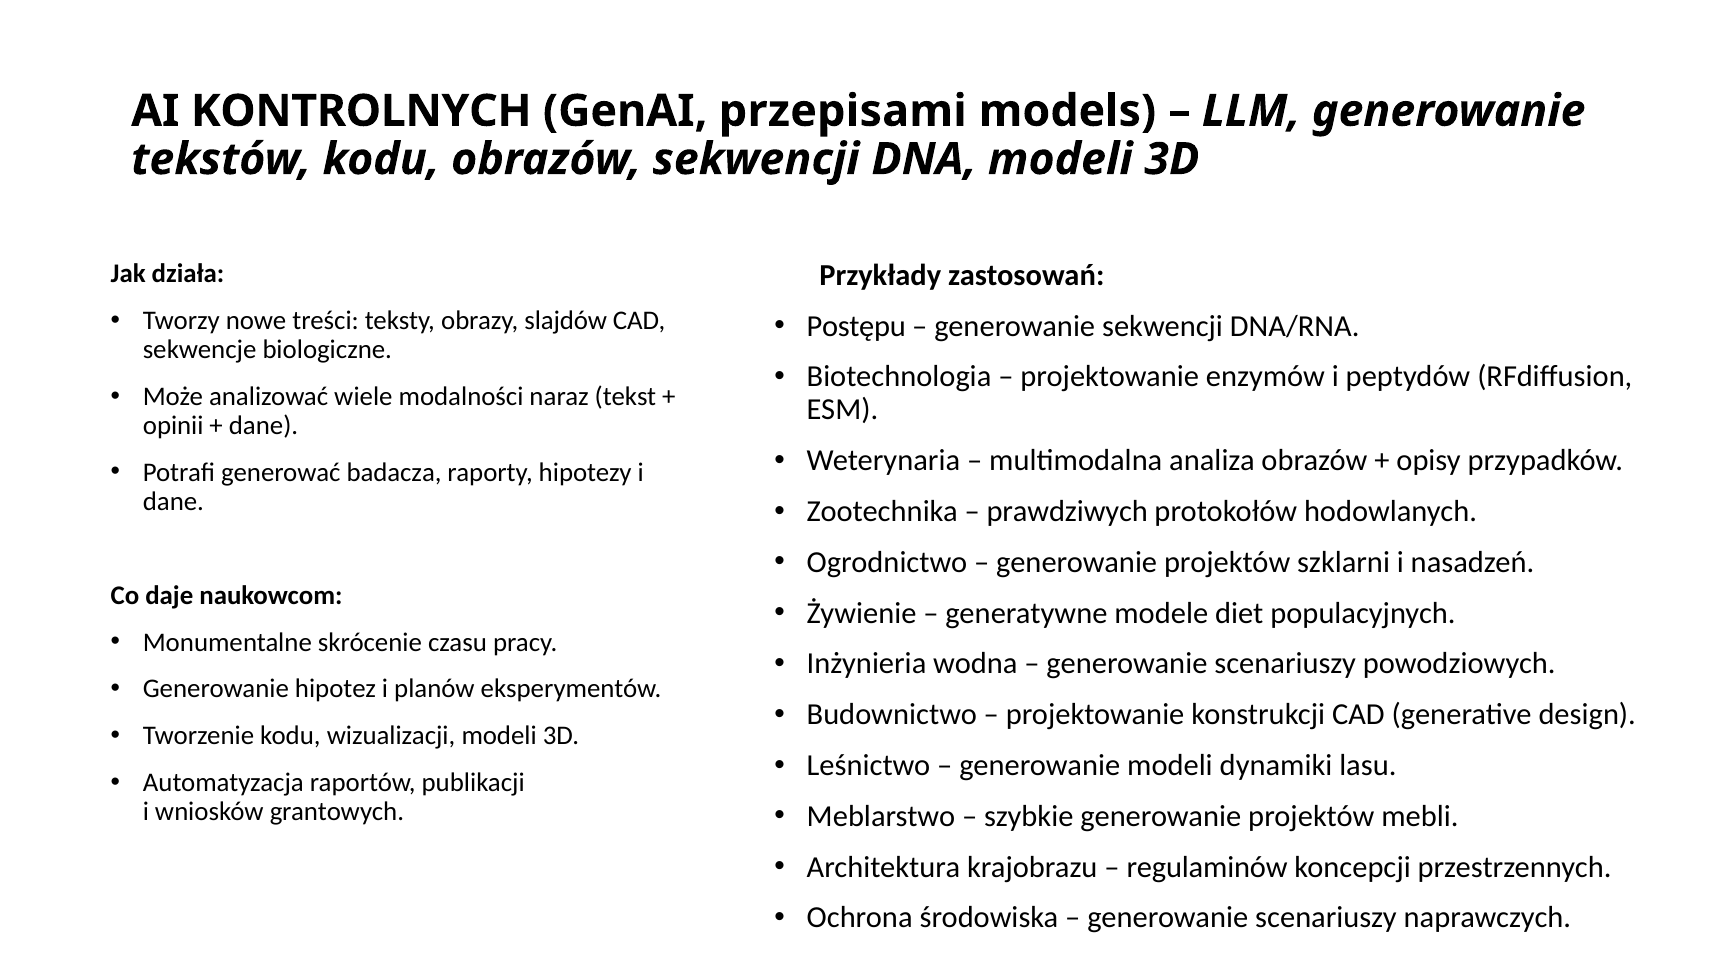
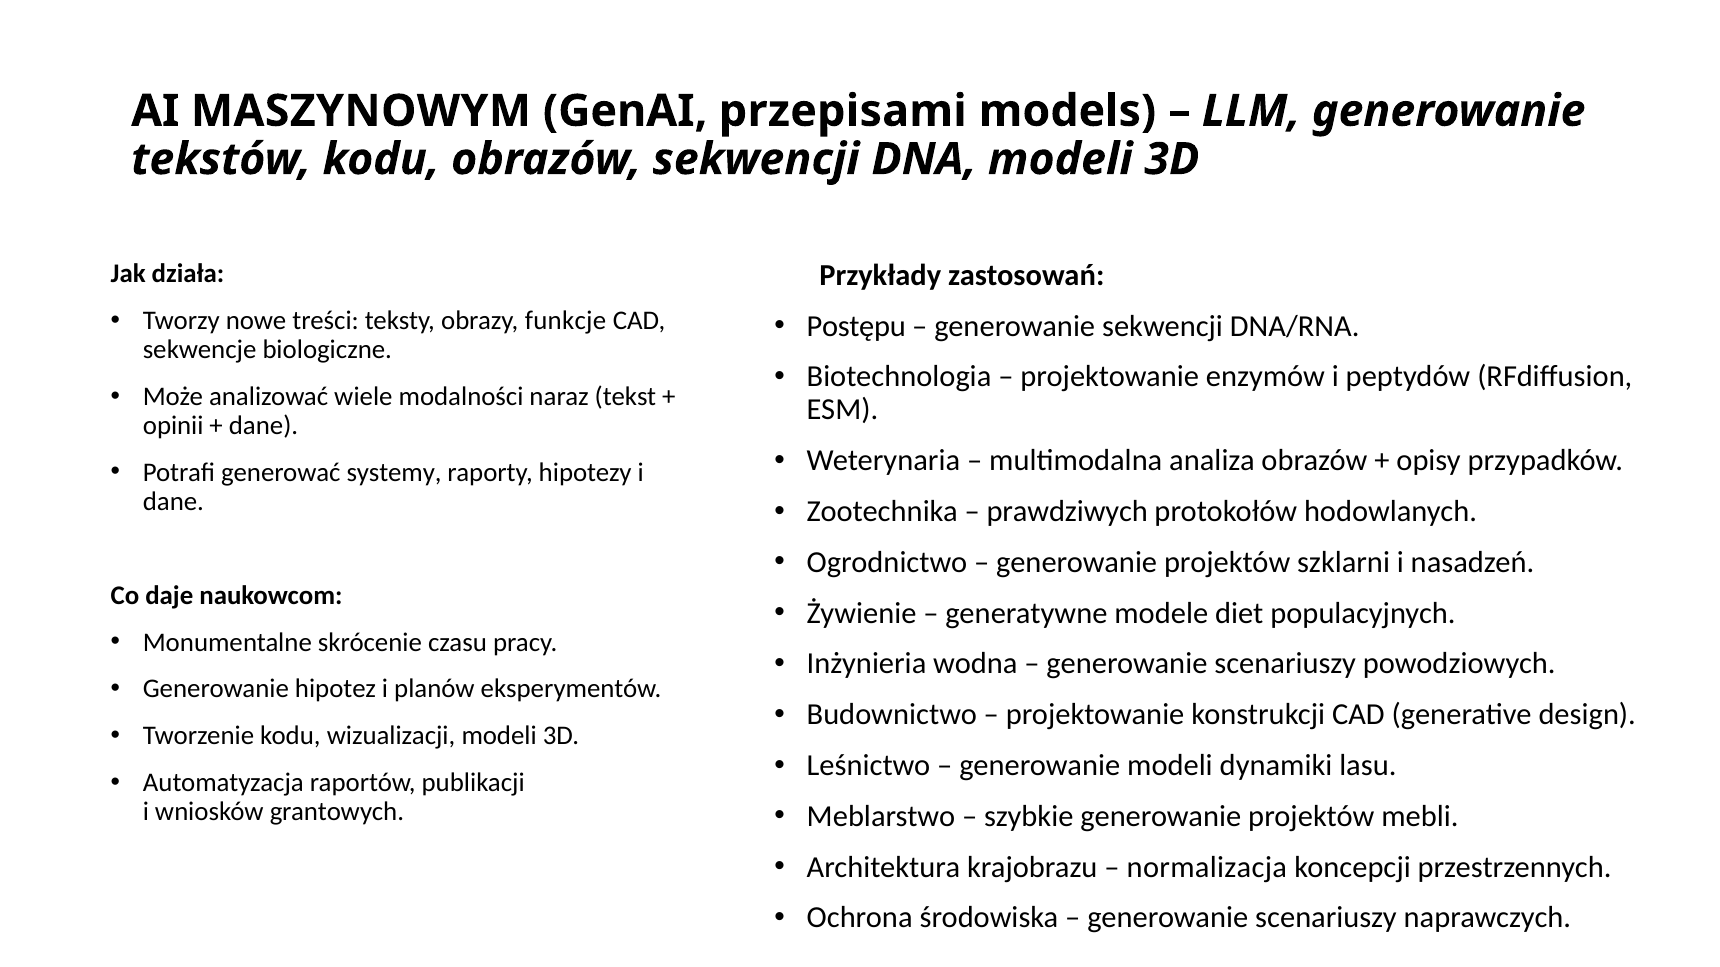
KONTROLNYCH: KONTROLNYCH -> MASZYNOWYM (361, 111)
slajdów: slajdów -> funkcje (565, 320)
badacza: badacza -> systemy (394, 473)
regulaminów: regulaminów -> normalizacja (1207, 868)
